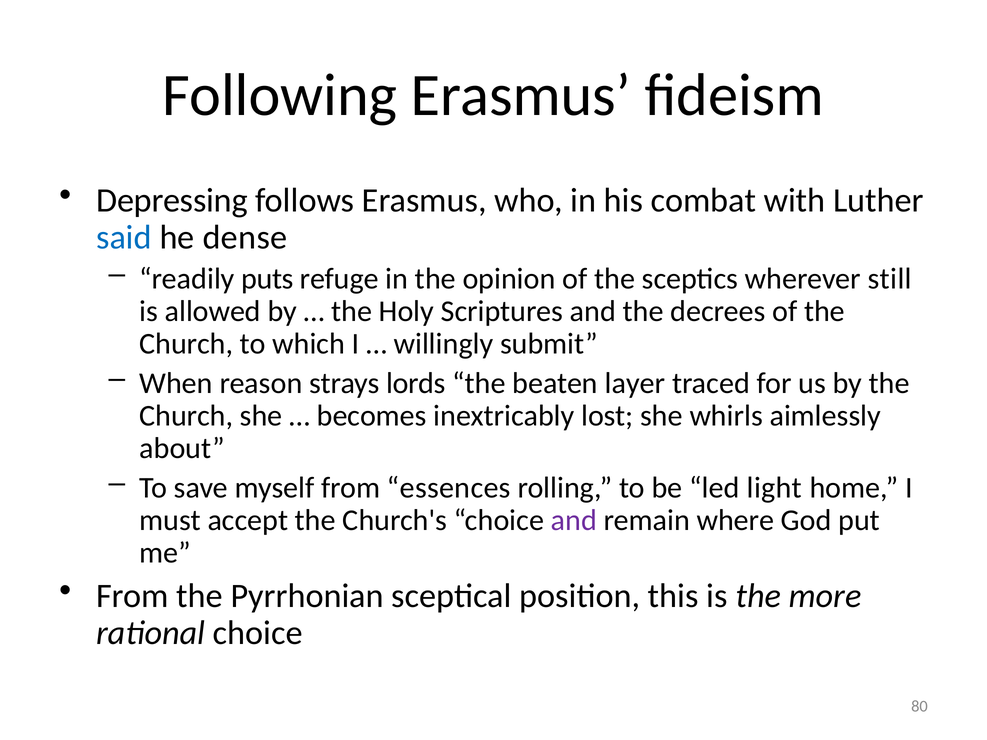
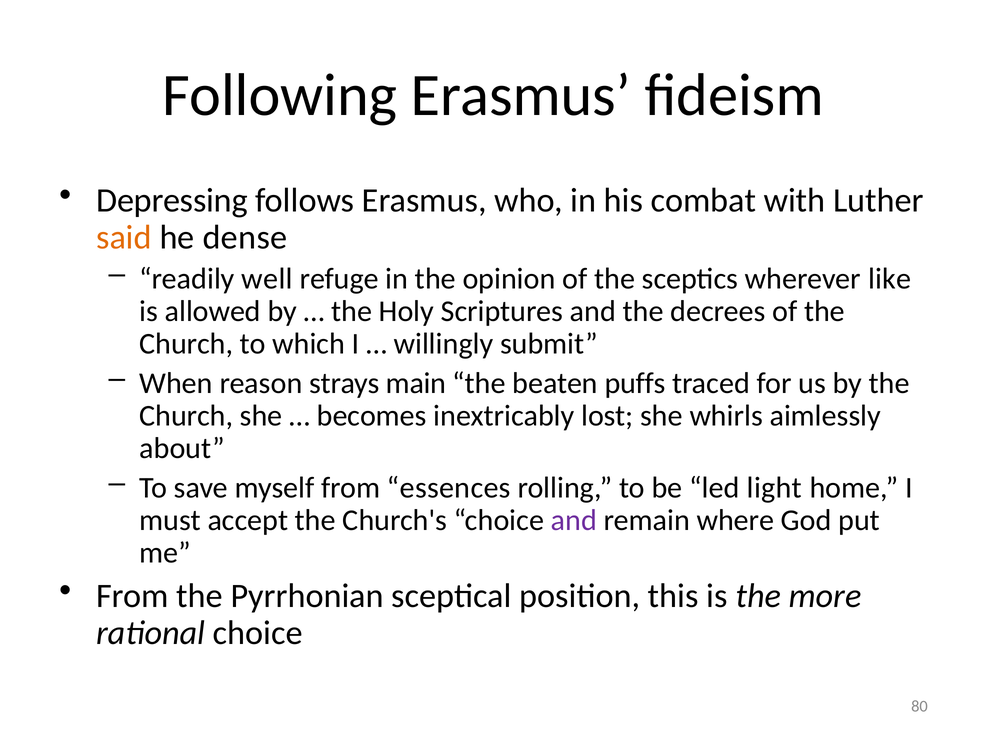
said colour: blue -> orange (124, 238)
puts: puts -> well (267, 279)
still: still -> like (890, 279)
lords: lords -> main (416, 383)
layer: layer -> puffs (635, 383)
